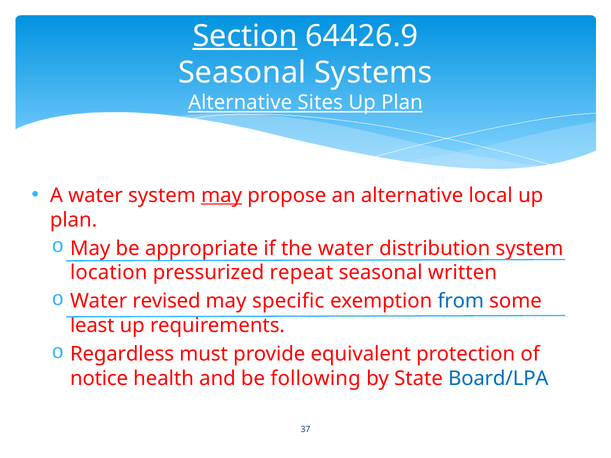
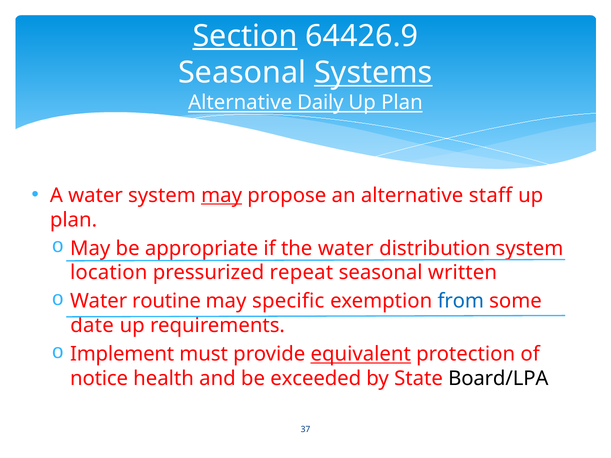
Systems underline: none -> present (373, 73)
Sites: Sites -> Daily (320, 103)
local: local -> staff (491, 195)
revised: revised -> routine (167, 301)
least: least -> date (92, 326)
Regardless: Regardless -> Implement (122, 354)
equivalent underline: none -> present (361, 354)
following: following -> exceeded (316, 379)
Board/LPA colour: blue -> black (498, 379)
